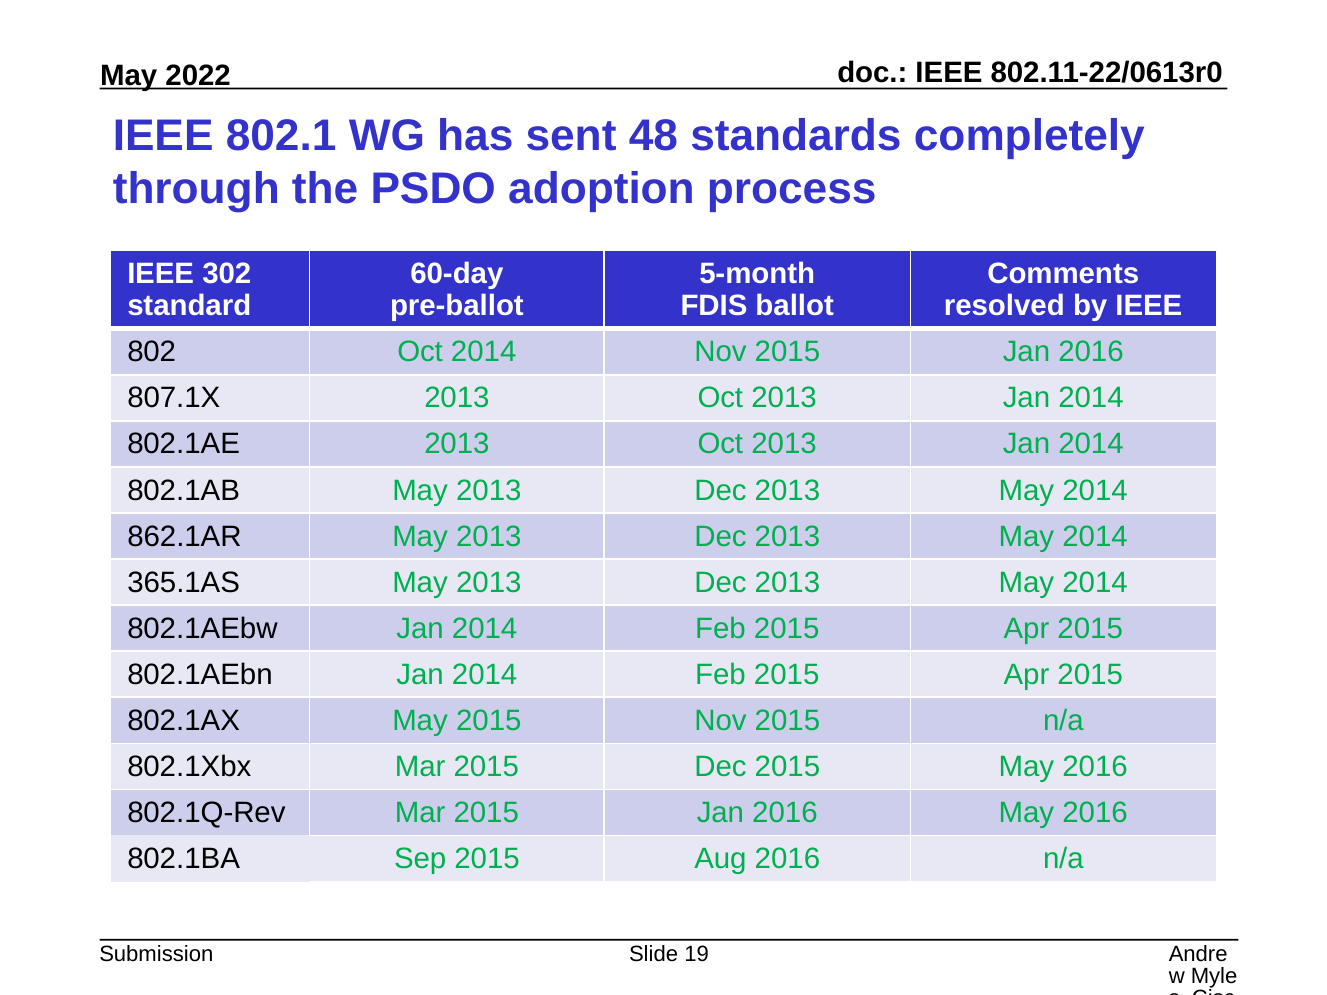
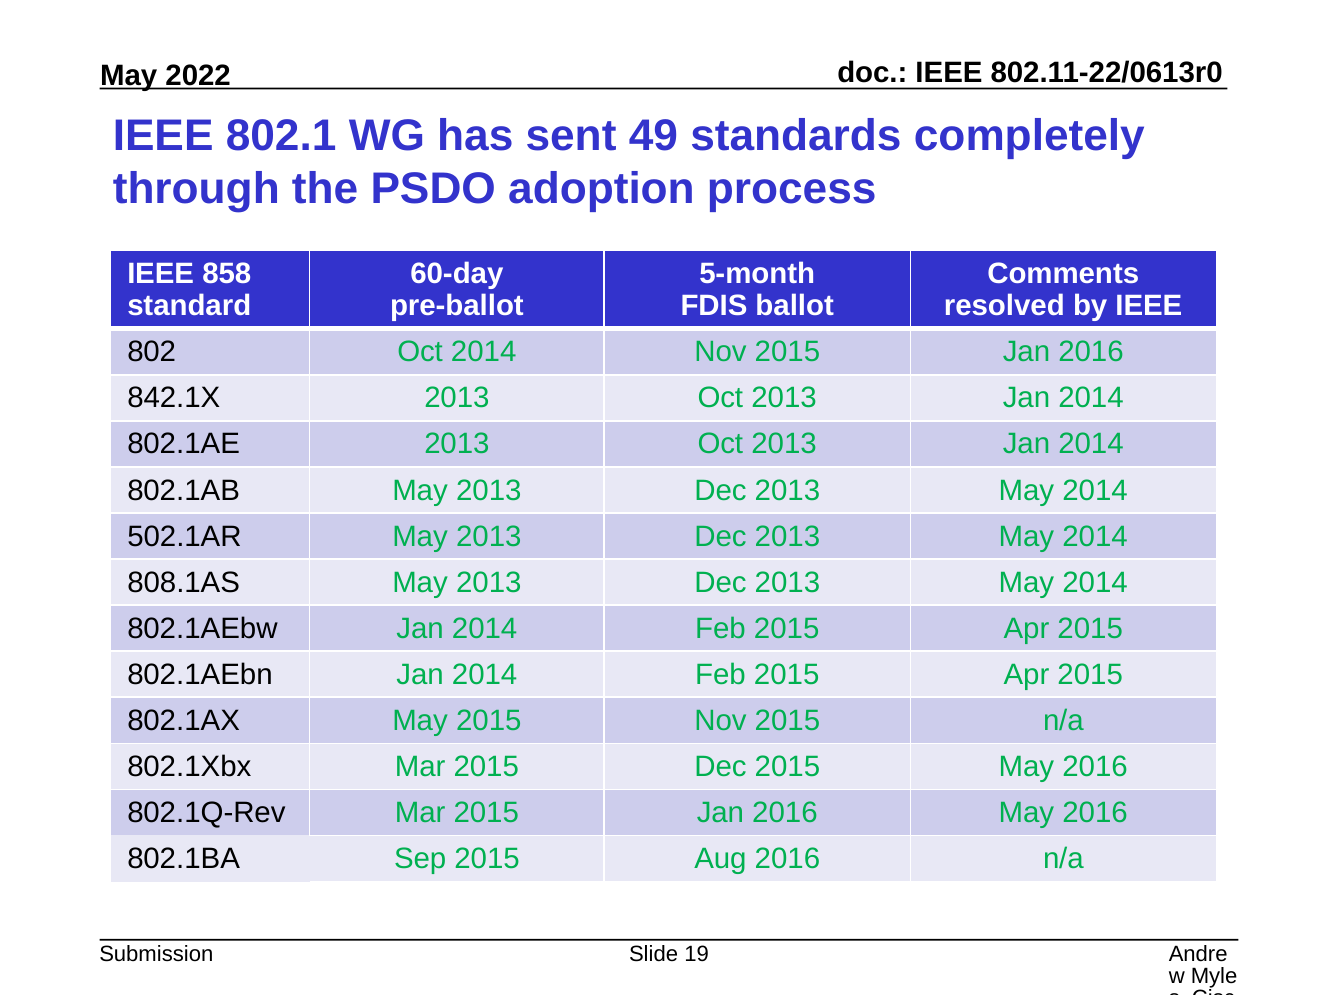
48: 48 -> 49 (653, 136)
302: 302 -> 858 (227, 273)
807.1X: 807.1X -> 842.1X (174, 398)
862.1AR: 862.1AR -> 502.1AR (184, 537)
365.1AS: 365.1AS -> 808.1AS (184, 583)
